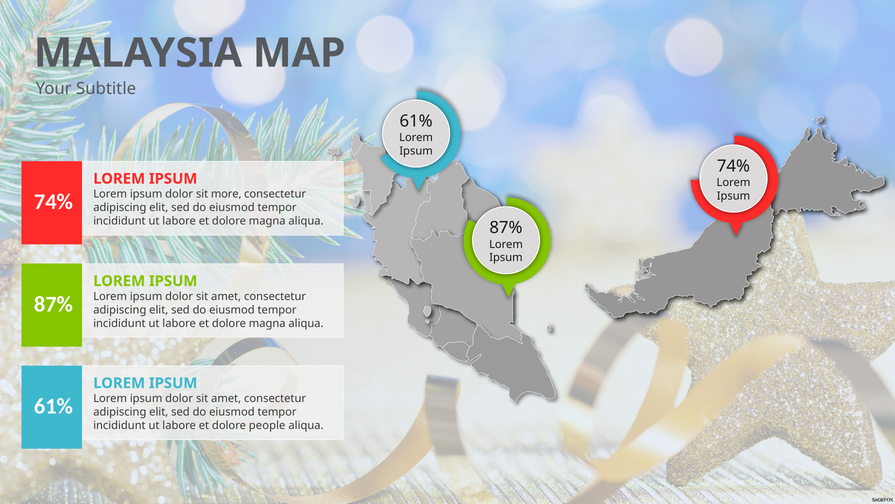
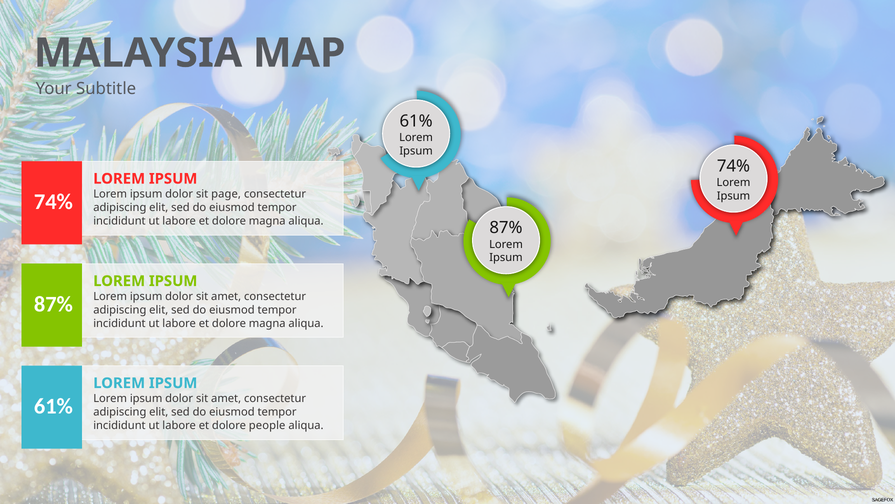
more: more -> page (226, 194)
